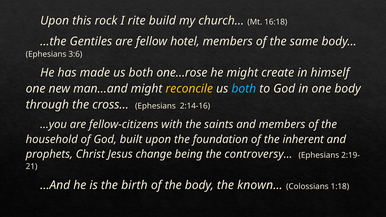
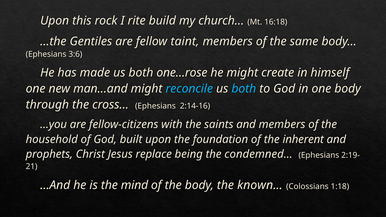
hotel: hotel -> taint (185, 41)
reconcile colour: yellow -> light blue (189, 89)
change: change -> replace (154, 154)
controversy…: controversy… -> condemned… (258, 154)
birth: birth -> mind (134, 185)
